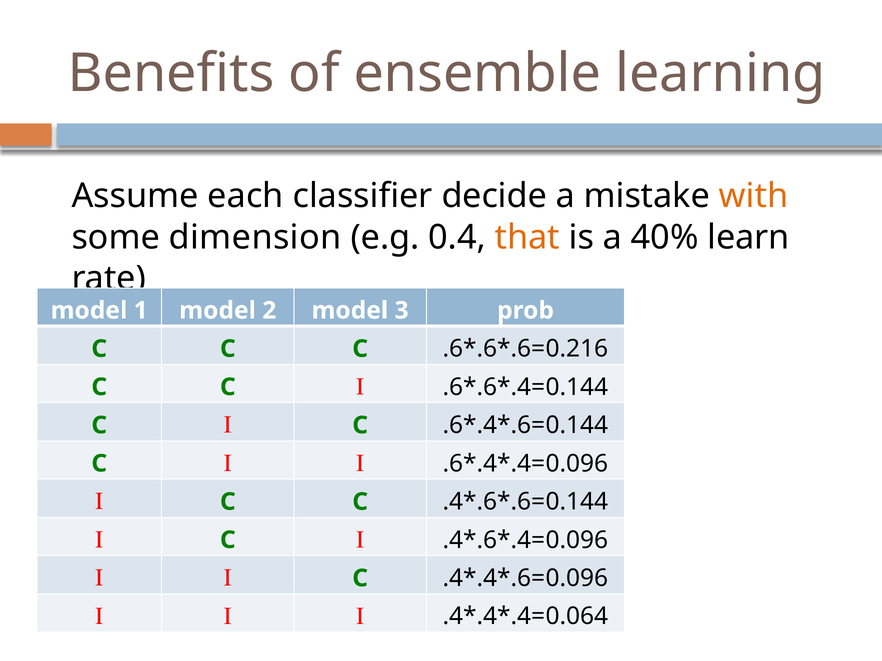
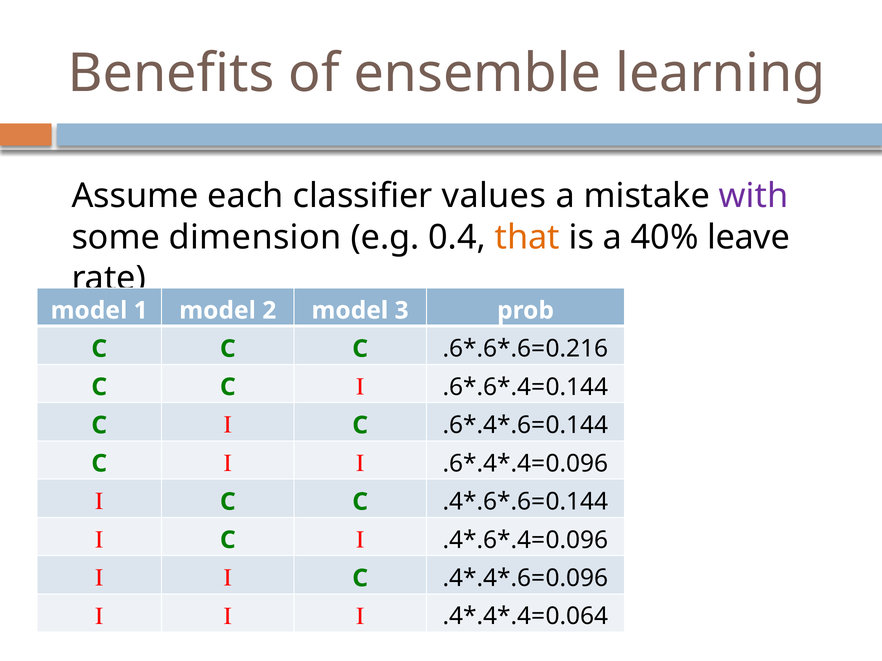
decide: decide -> values (494, 196)
with colour: orange -> purple (754, 196)
learn: learn -> leave (748, 238)
